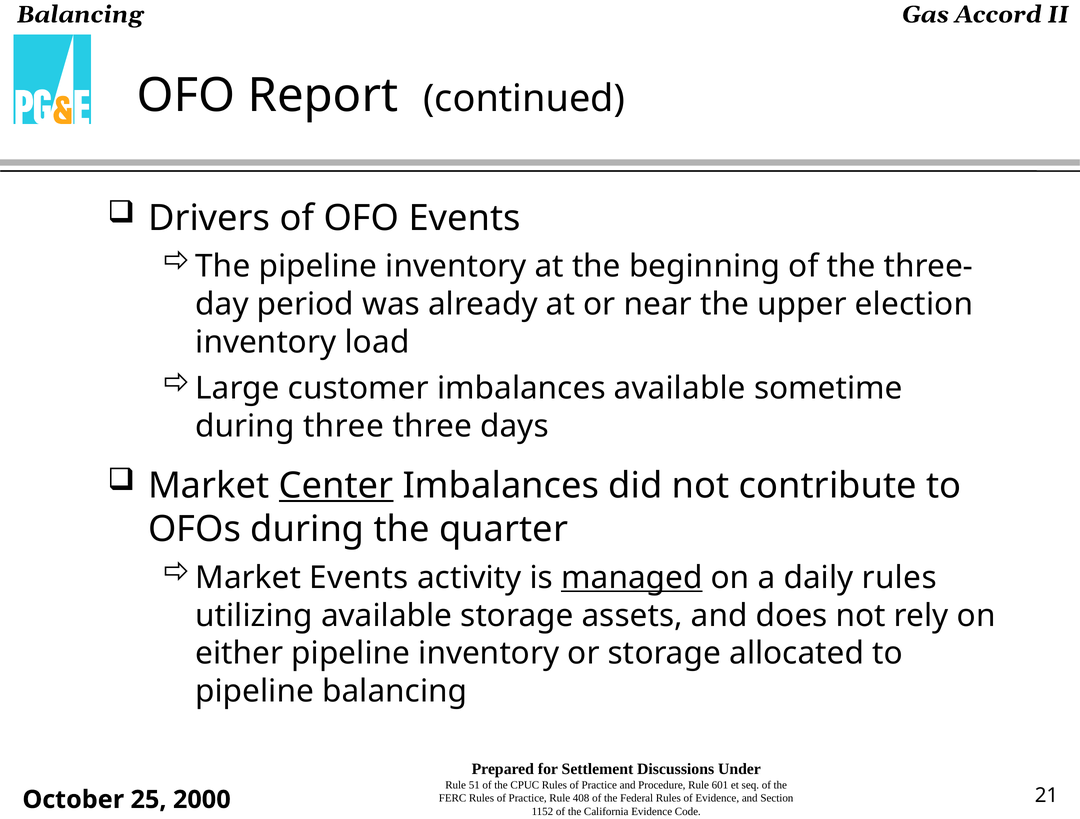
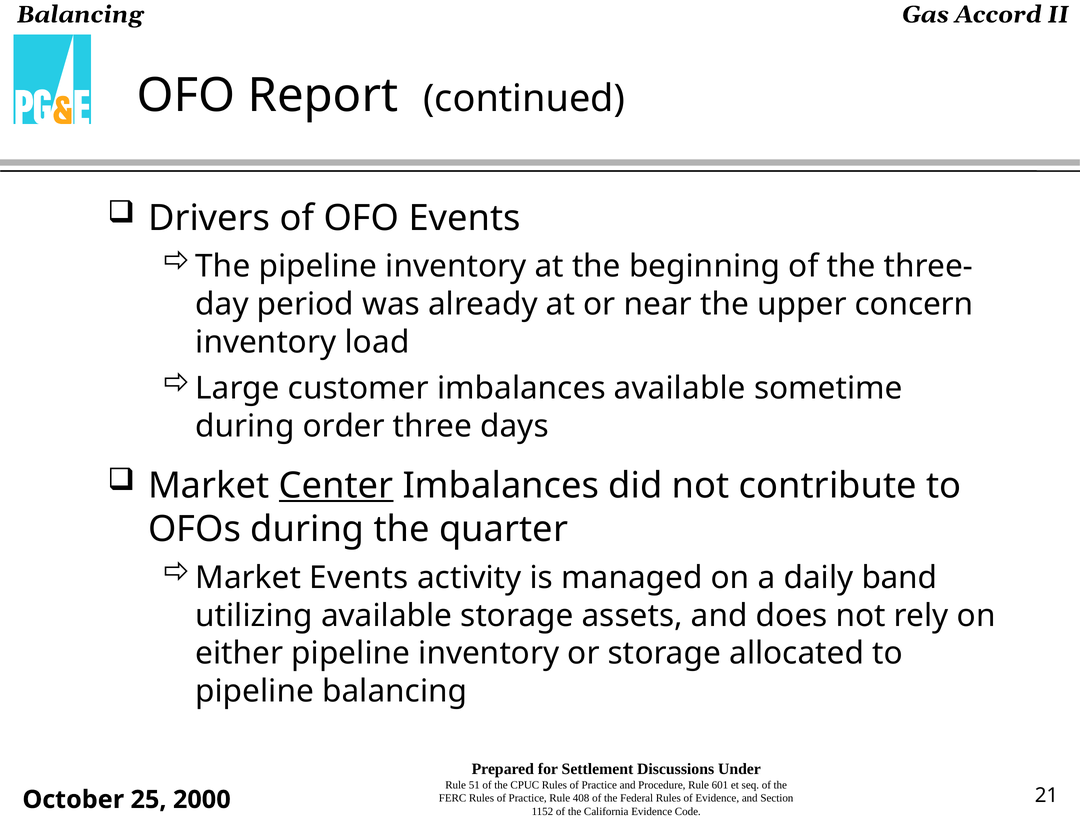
election: election -> concern (914, 304)
during three: three -> order (344, 426)
managed underline: present -> none (632, 577)
daily rules: rules -> band (899, 577)
